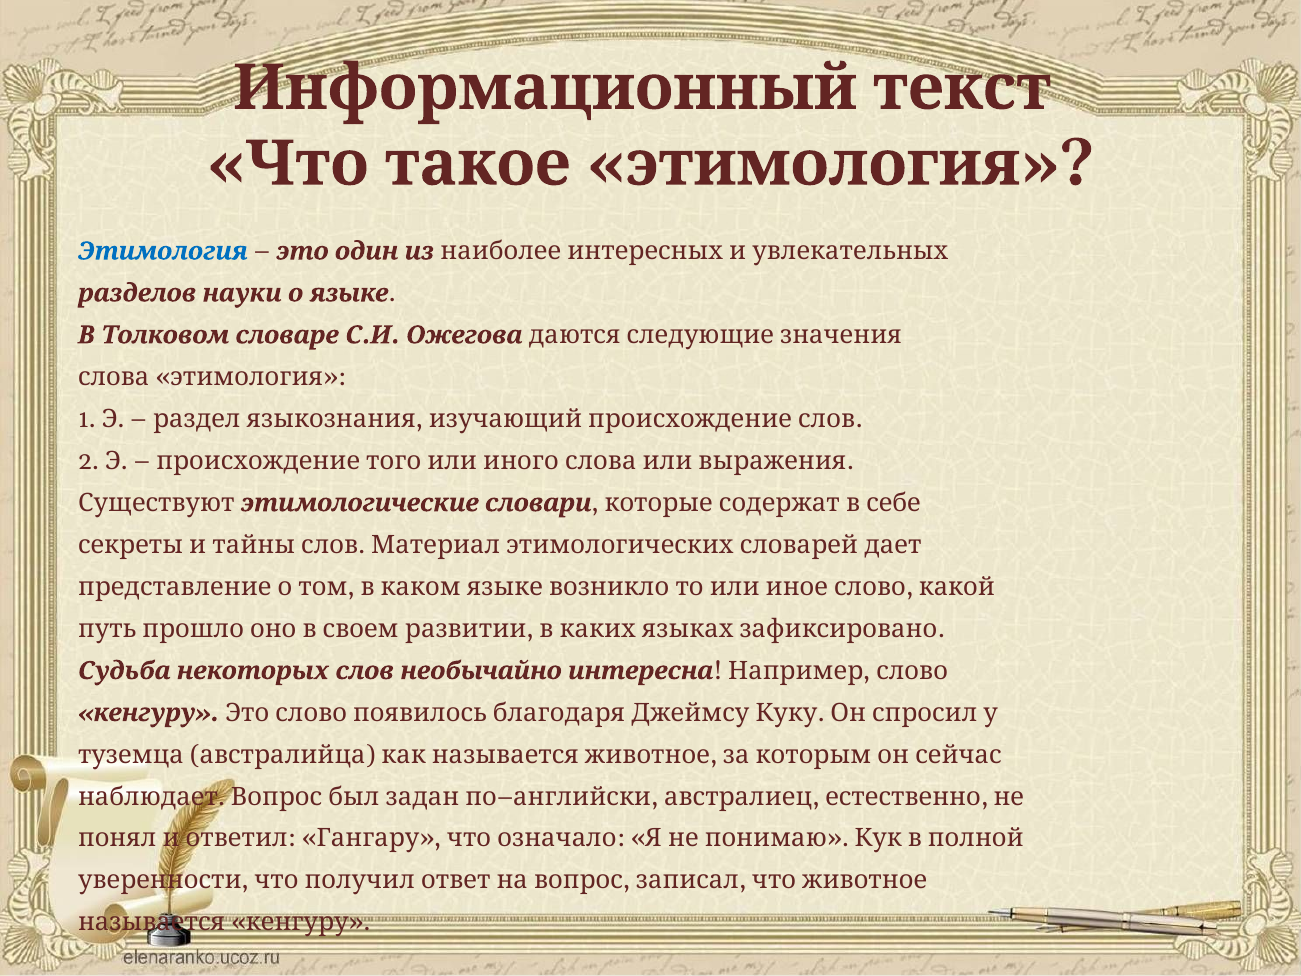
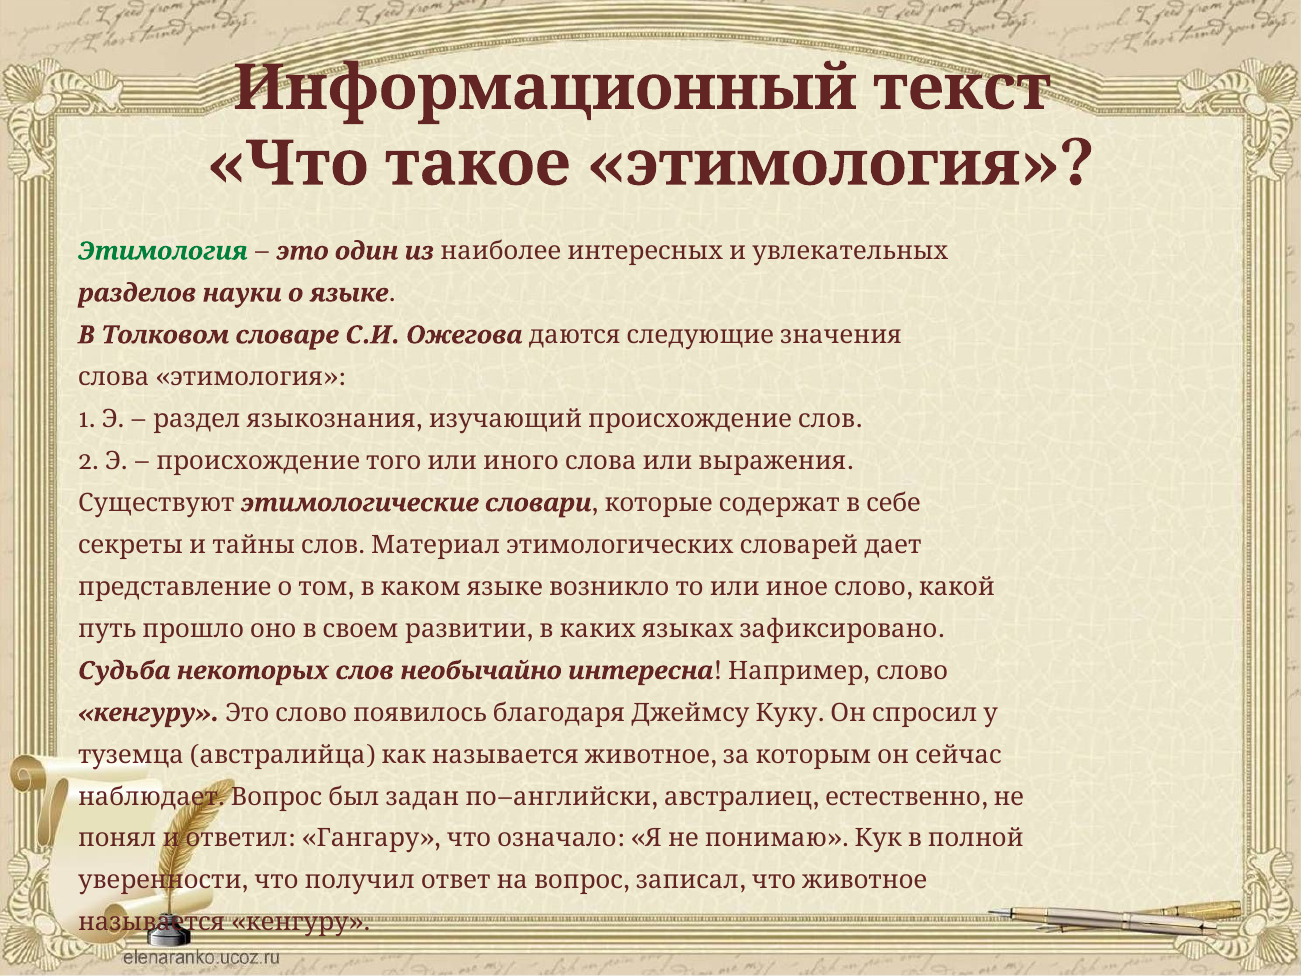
Этимология colour: blue -> green (163, 251)
